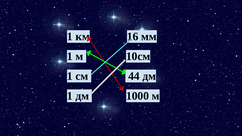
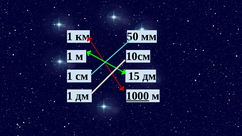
16: 16 -> 50 (133, 37)
44: 44 -> 15 (134, 76)
1000 underline: none -> present (138, 96)
